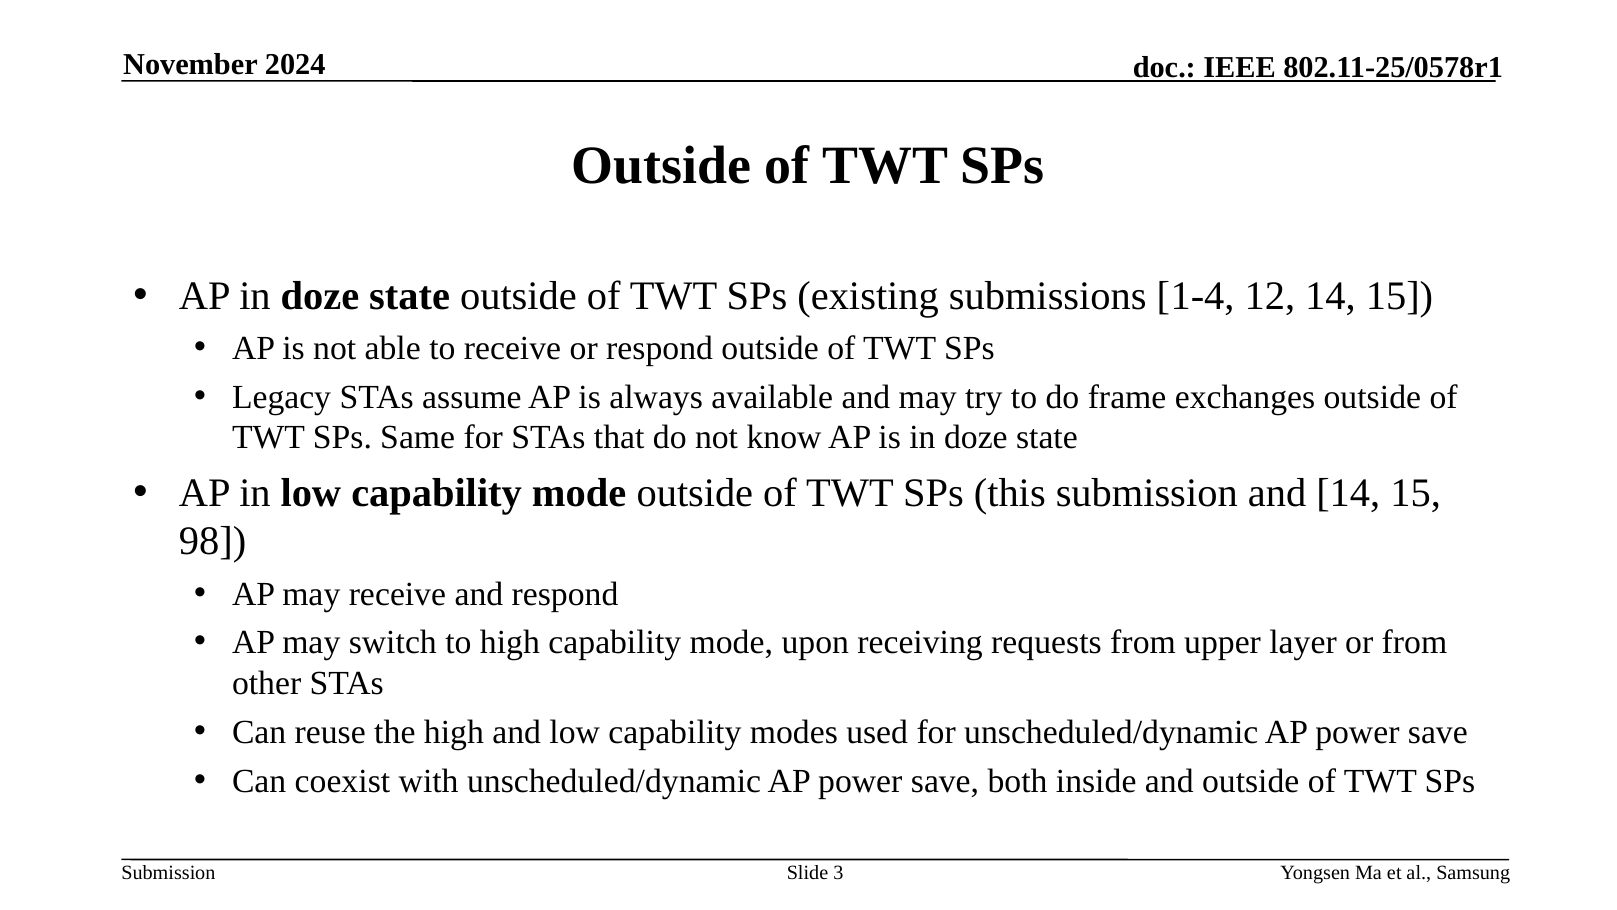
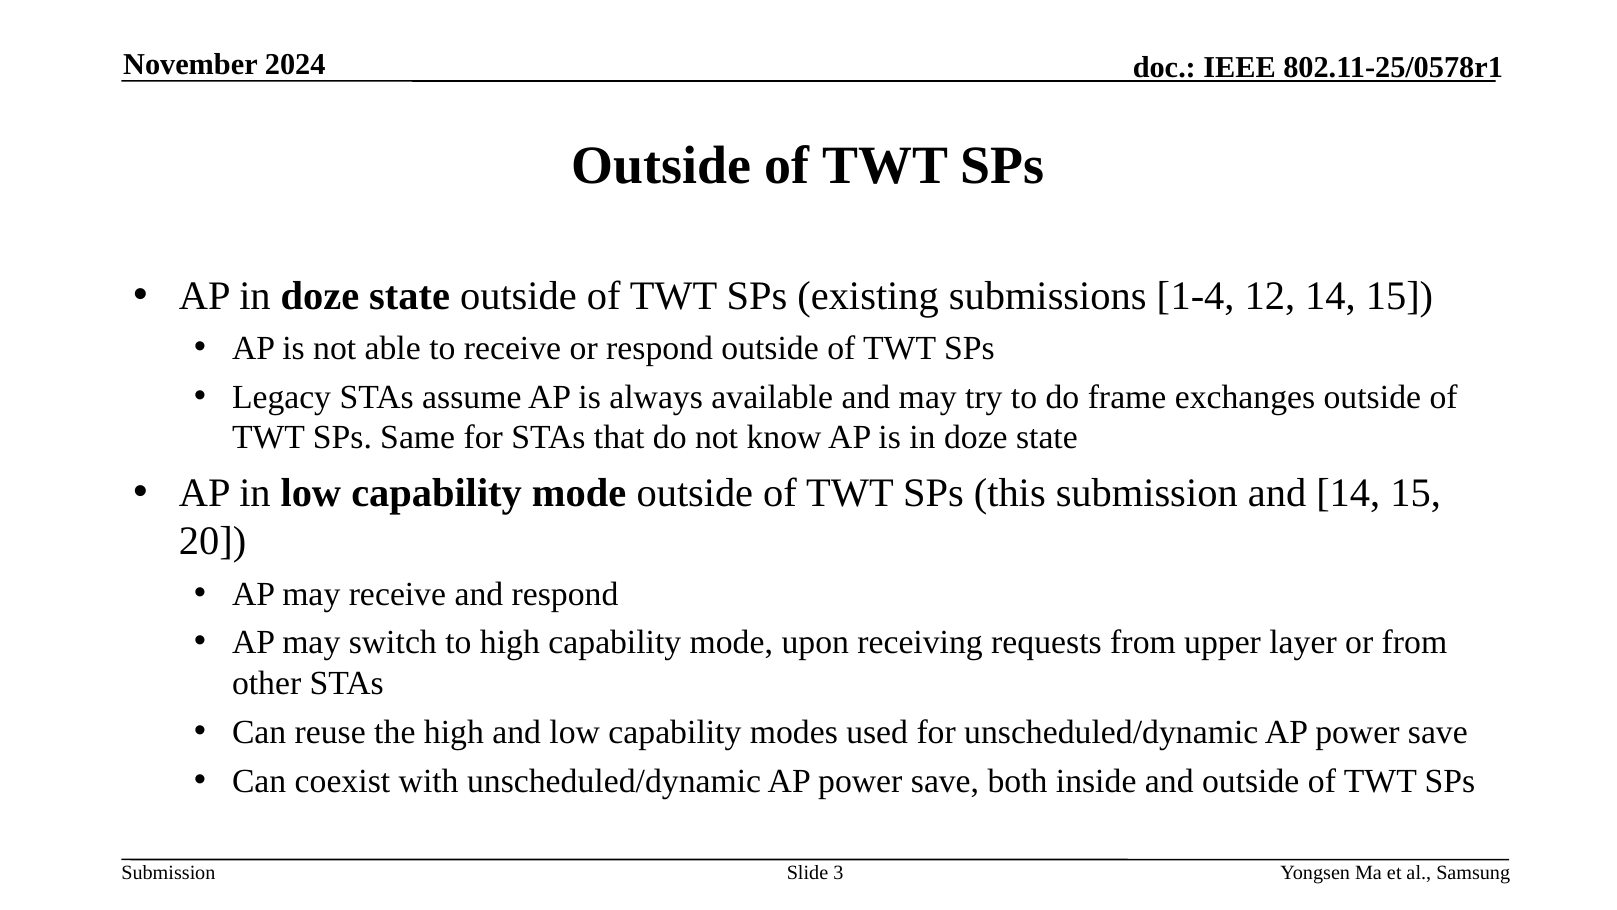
98: 98 -> 20 (213, 541)
